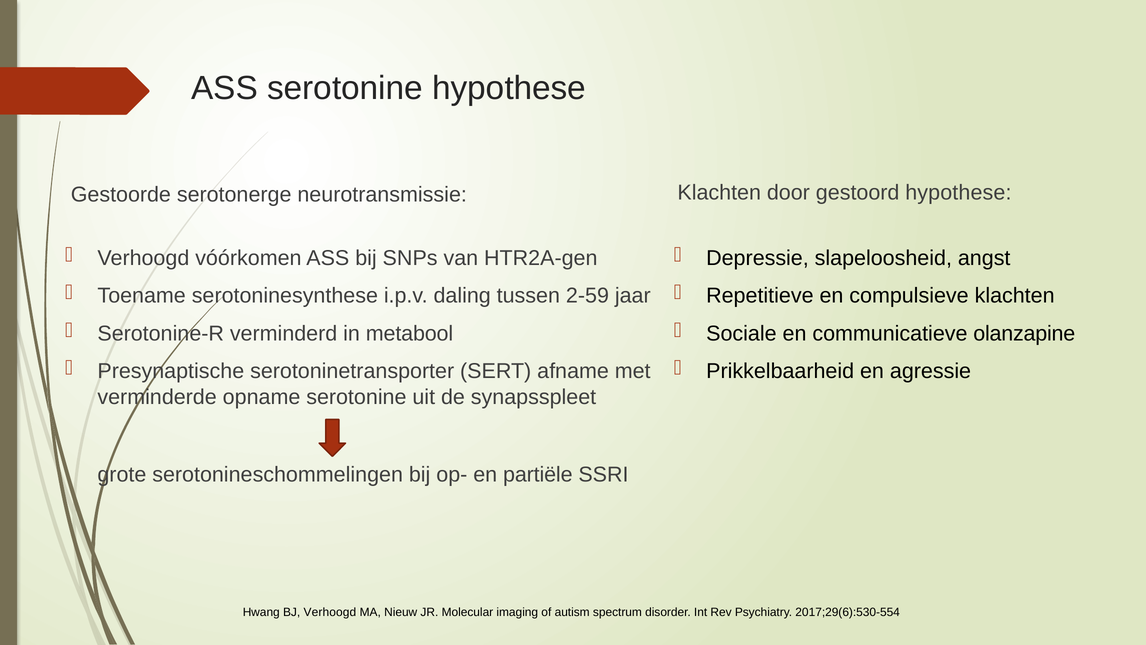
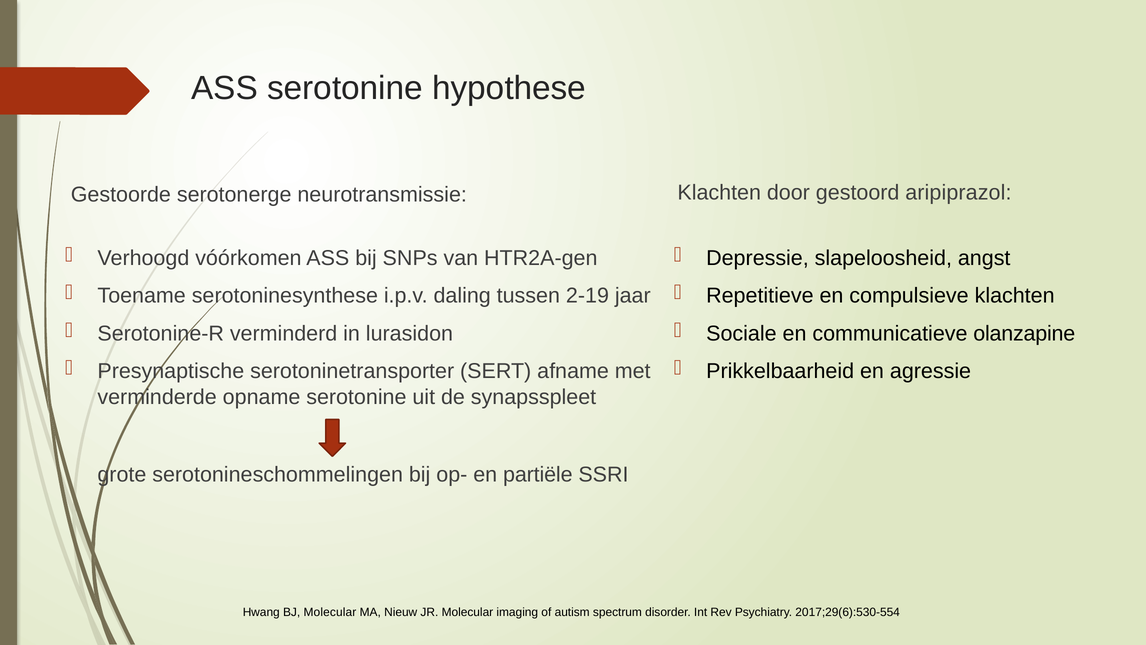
gestoord hypothese: hypothese -> aripiprazol (958, 192)
2-59: 2-59 -> 2-19 (587, 296)
metabool: metabool -> lurasidon (409, 333)
BJ Verhoogd: Verhoogd -> Molecular (330, 612)
